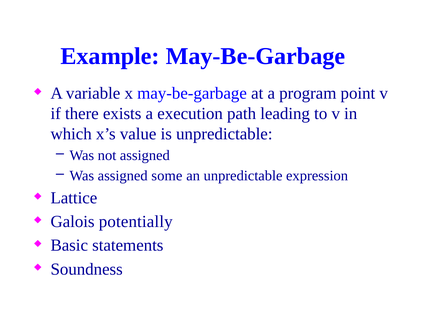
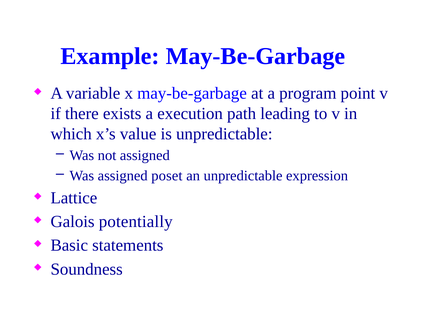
some: some -> poset (167, 176)
